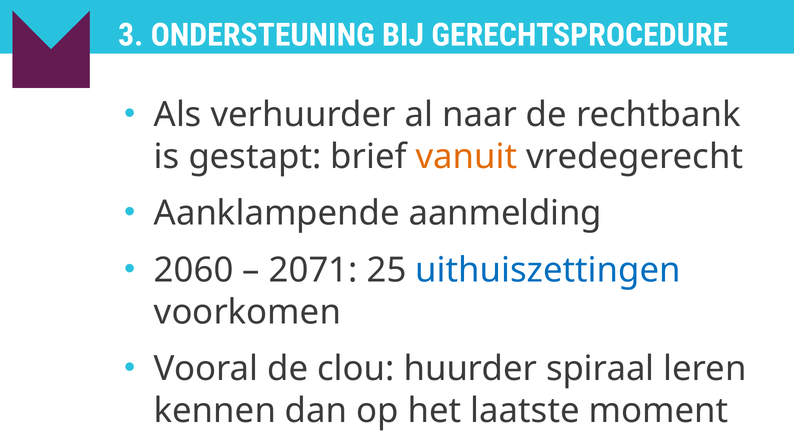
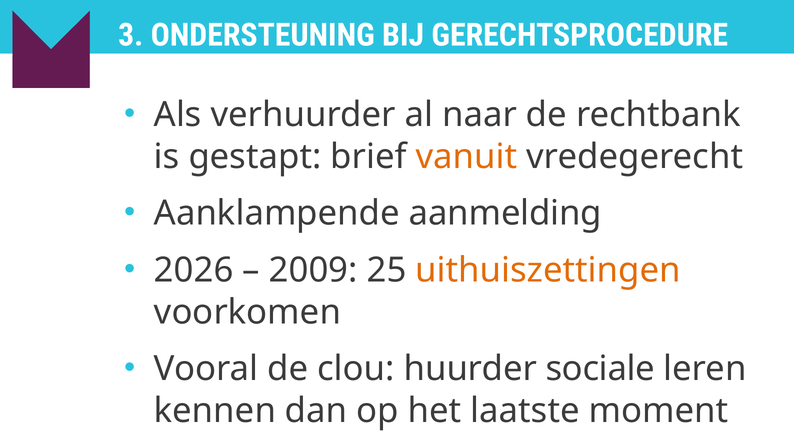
2060: 2060 -> 2026 (194, 270)
2071: 2071 -> 2009 (313, 270)
uithuiszettingen colour: blue -> orange (548, 270)
spiraal: spiraal -> sociale (600, 369)
